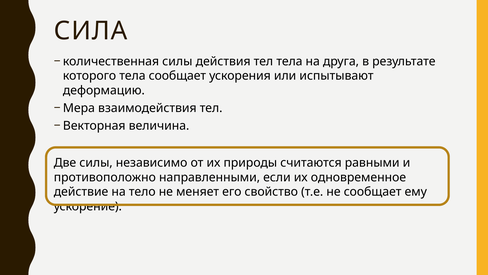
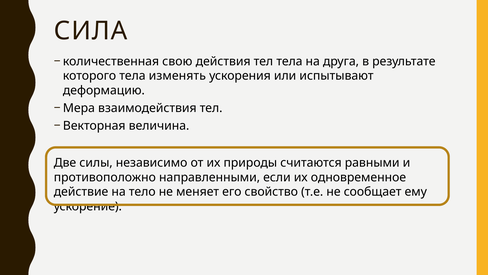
силы: силы -> свою (177, 61)
тела сообщает: сообщает -> изменять (177, 76)
